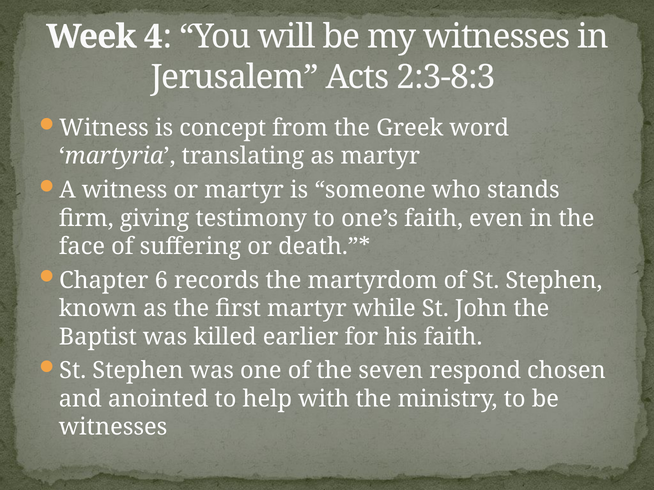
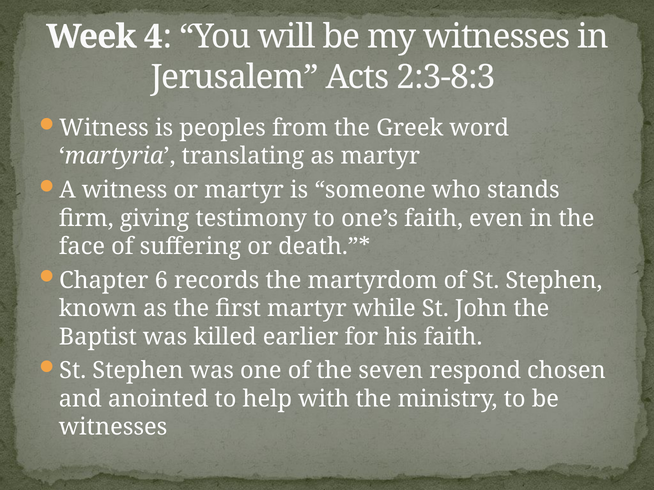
concept: concept -> peoples (223, 128)
